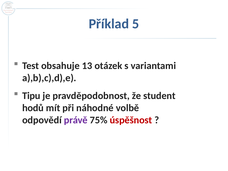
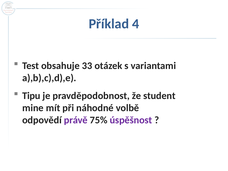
5: 5 -> 4 (136, 24)
13: 13 -> 33 (87, 66)
hodů: hodů -> mine (33, 108)
úspěšnost colour: red -> purple (131, 120)
